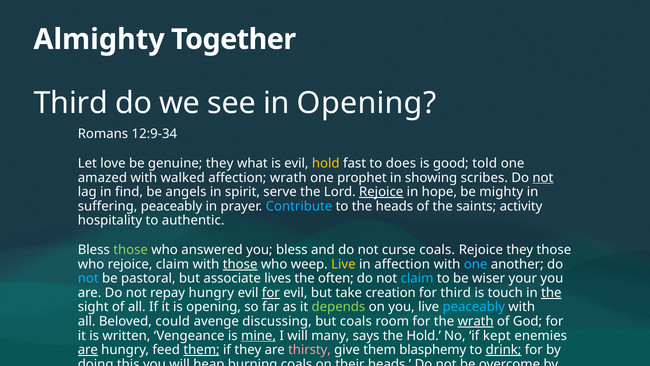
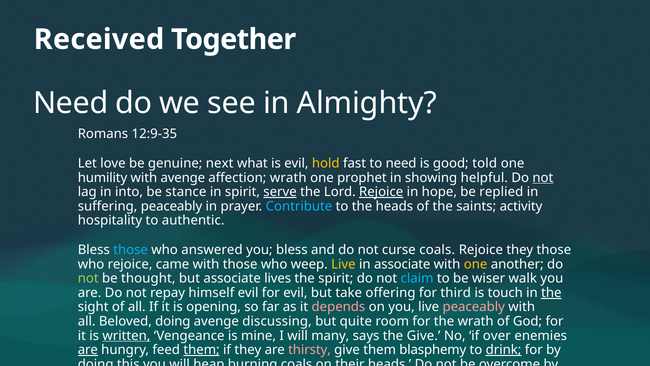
Almighty: Almighty -> Received (99, 39)
Third: Third -> Need (71, 103)
in Opening: Opening -> Almighty (367, 103)
12:9-34: 12:9-34 -> 12:9-35 (154, 134)
genuine they: they -> next (220, 163)
to does: does -> need (401, 163)
amazed: amazed -> humility (103, 177)
with walked: walked -> avenge (183, 177)
scribes: scribes -> helpful (484, 177)
find: find -> into (129, 192)
angels: angels -> stance (186, 192)
serve underline: none -> present (280, 192)
mighty: mighty -> replied (501, 192)
those colour: light green -> light blue (131, 250)
rejoice claim: claim -> came (173, 264)
those underline: present -> none (240, 264)
in affection: affection -> associate (402, 264)
one colour: light blue -> yellow (476, 264)
not colour: light blue -> light green (88, 278)
pastoral: pastoral -> thought (148, 278)
the often: often -> spirit (336, 278)
your: your -> walk (523, 278)
repay hungry: hungry -> himself (211, 293)
for underline: present -> none (271, 293)
creation: creation -> offering (390, 293)
depends colour: light green -> pink (338, 307)
peaceably colour: light blue -> pink (474, 307)
Beloved could: could -> doing (173, 321)
but coals: coals -> quite (356, 321)
wrath underline: present -> none (476, 321)
written underline: none -> present (126, 335)
mine underline: present -> none (259, 335)
the Hold: Hold -> Give (424, 335)
kept: kept -> over (497, 335)
